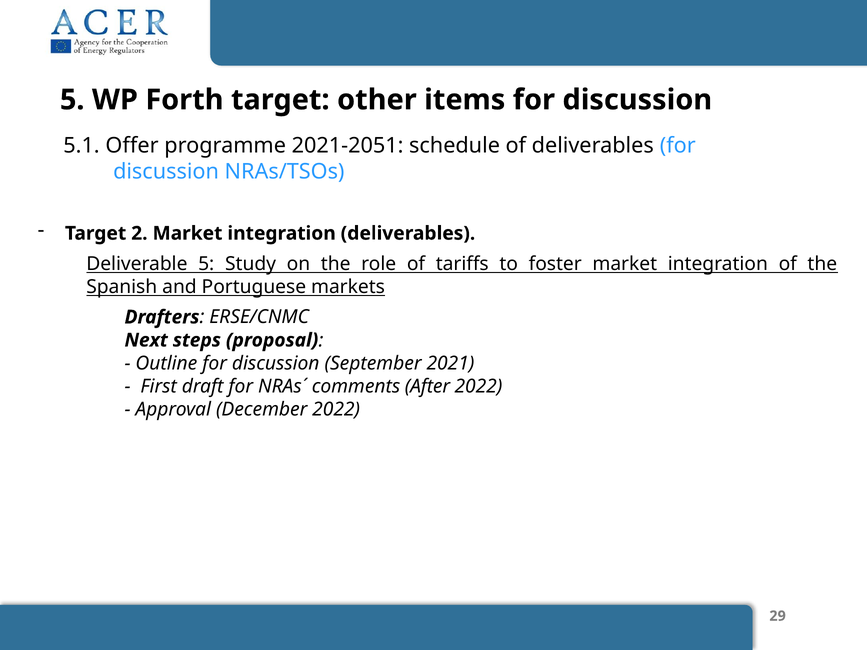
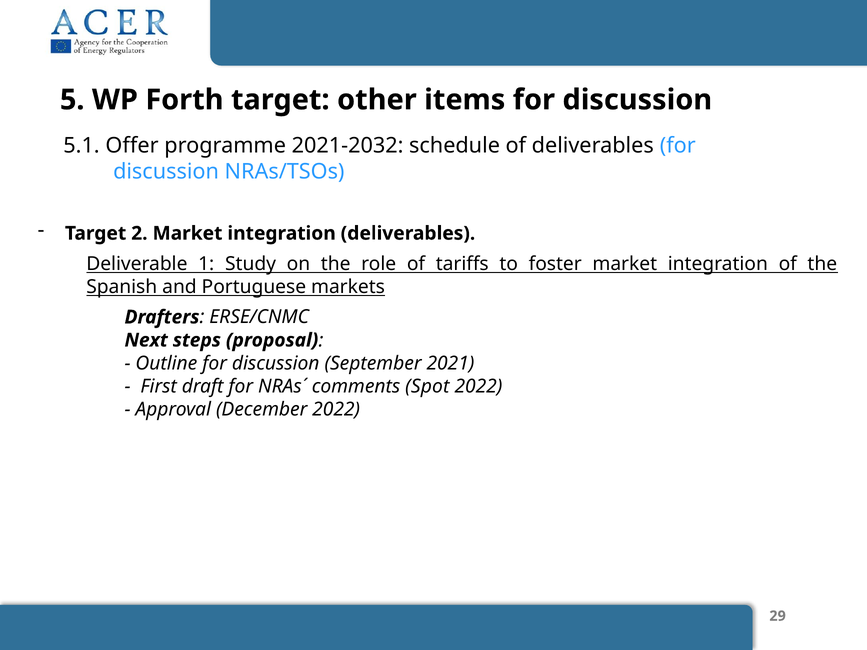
2021-2051: 2021-2051 -> 2021-2032 (348, 145)
Deliverable 5: 5 -> 1 (206, 264)
After: After -> Spot (427, 387)
